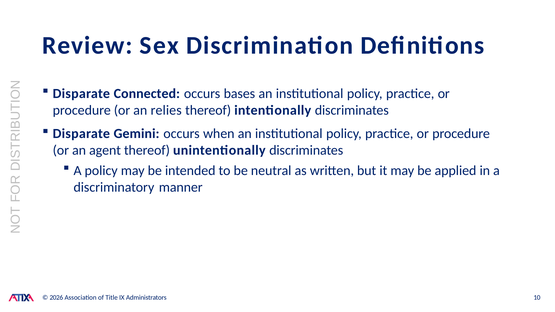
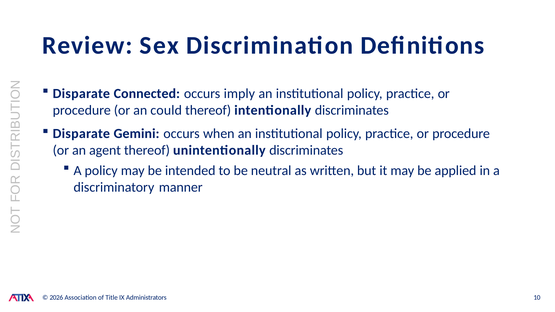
bases: bases -> imply (239, 94)
relies: relies -> could (166, 110)
